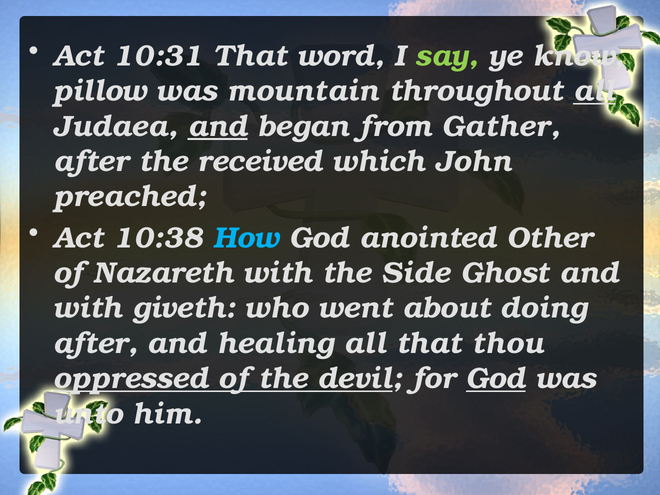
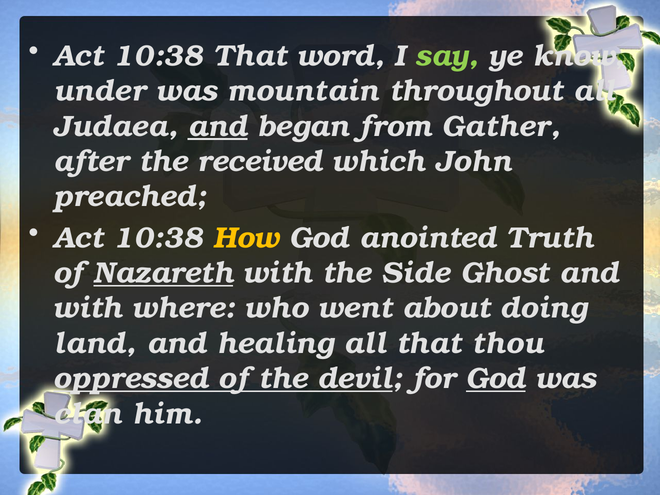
10:31: 10:31 -> 10:38 (158, 56)
pillow: pillow -> under (100, 91)
all underline: present -> none (594, 91)
How colour: light blue -> yellow (246, 238)
Other: Other -> Truth (550, 238)
Nazareth underline: none -> present (163, 273)
giveth: giveth -> where (184, 308)
after: after -> land (95, 343)
unto: unto -> clan (88, 414)
